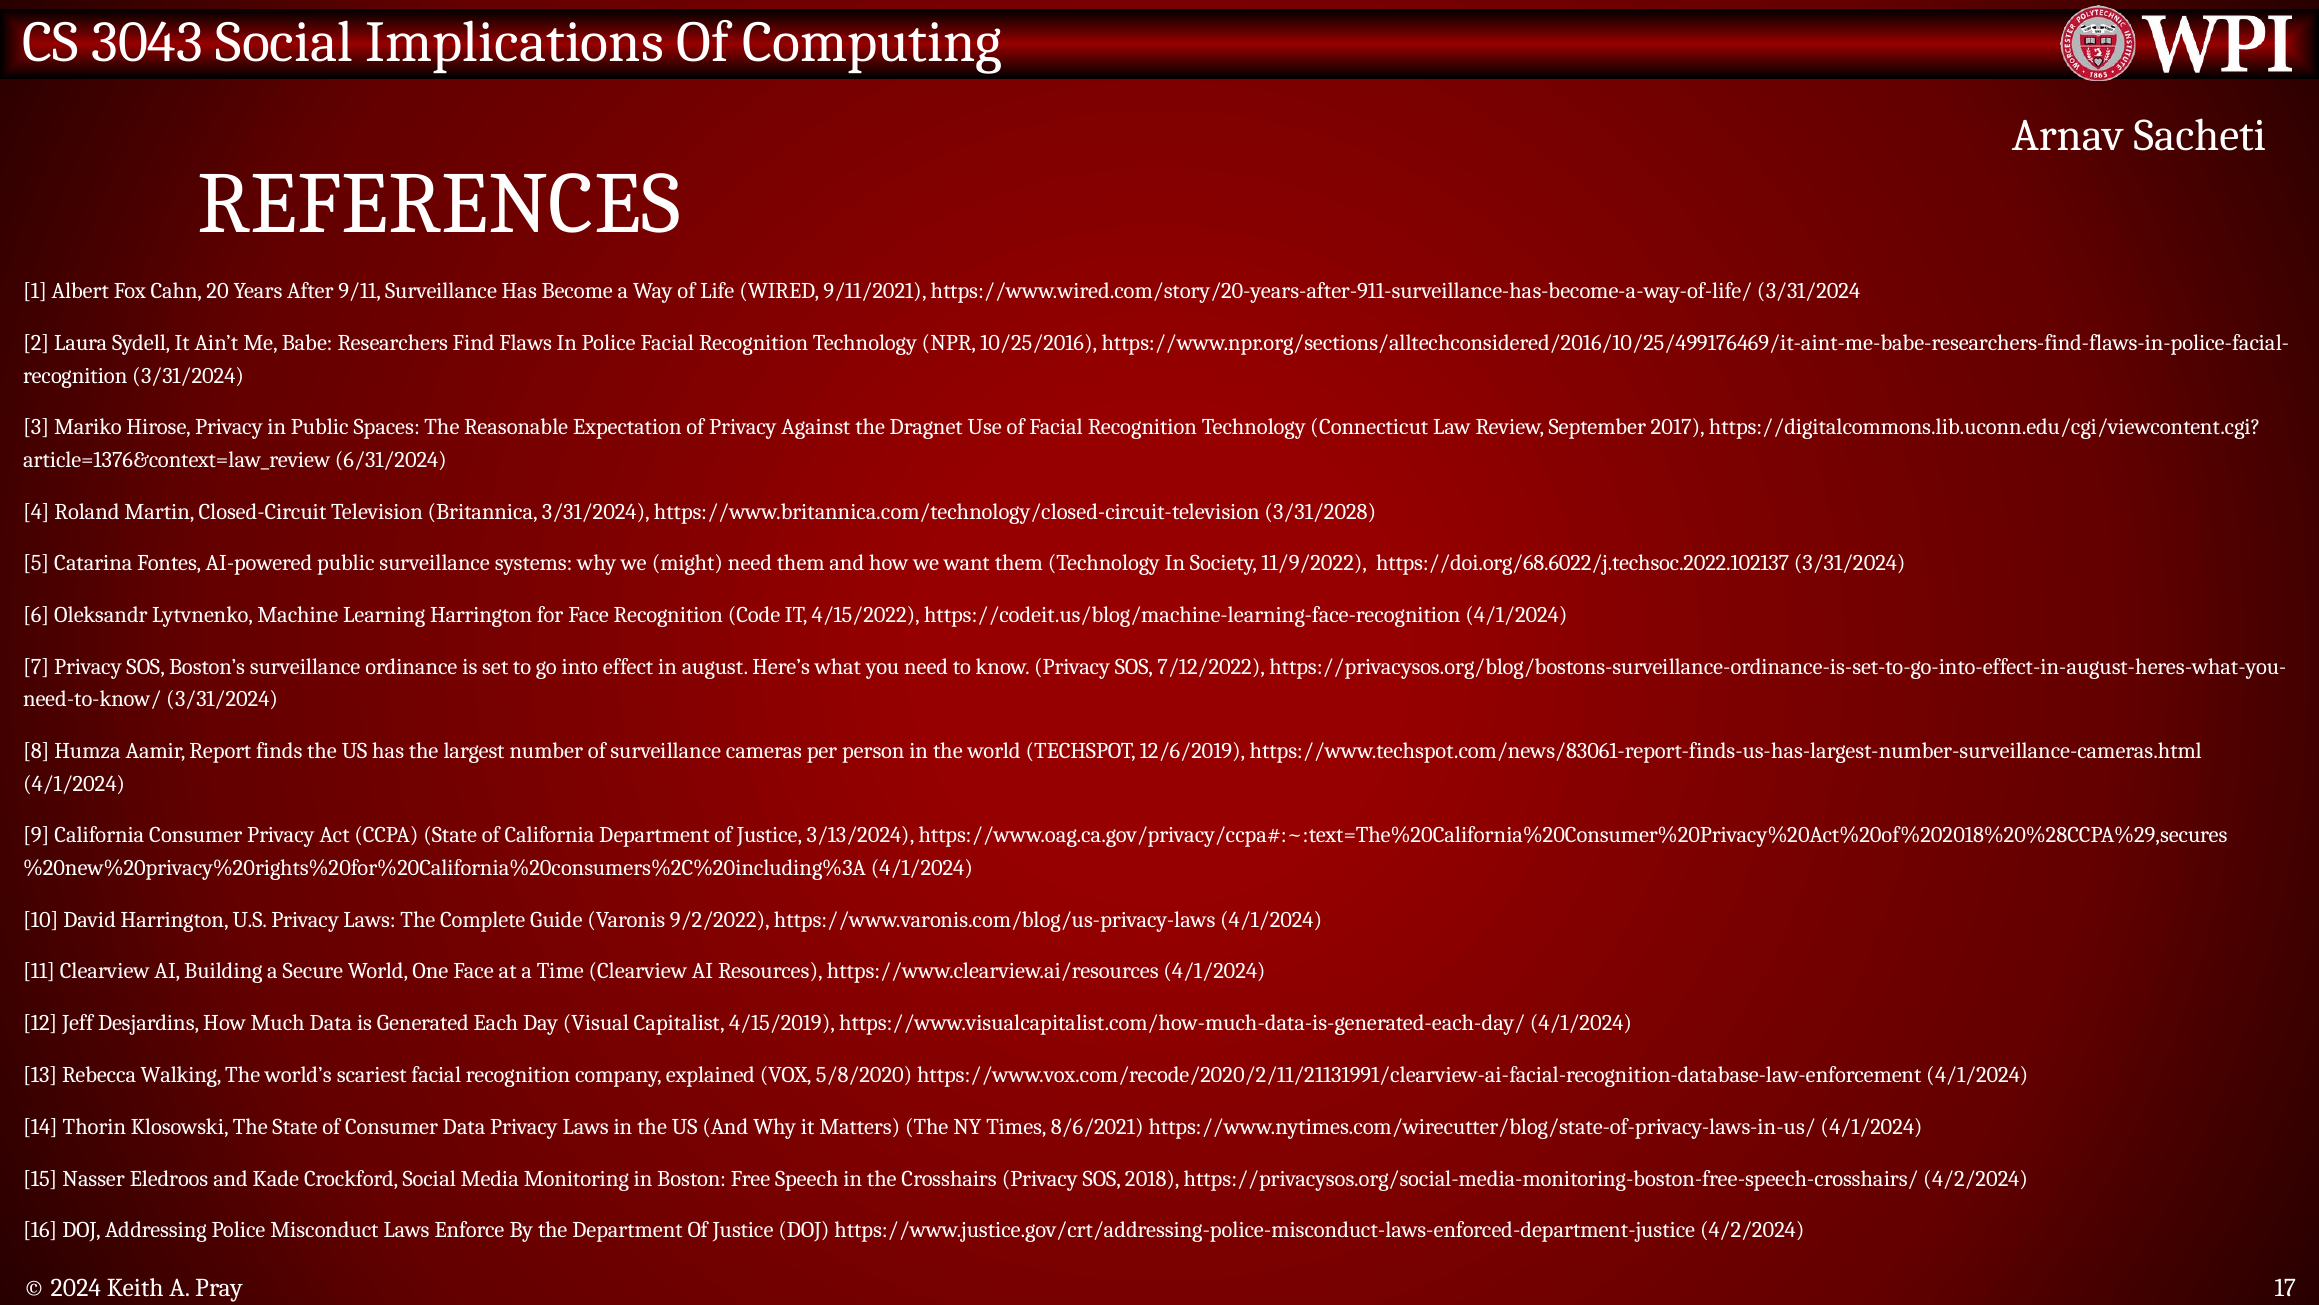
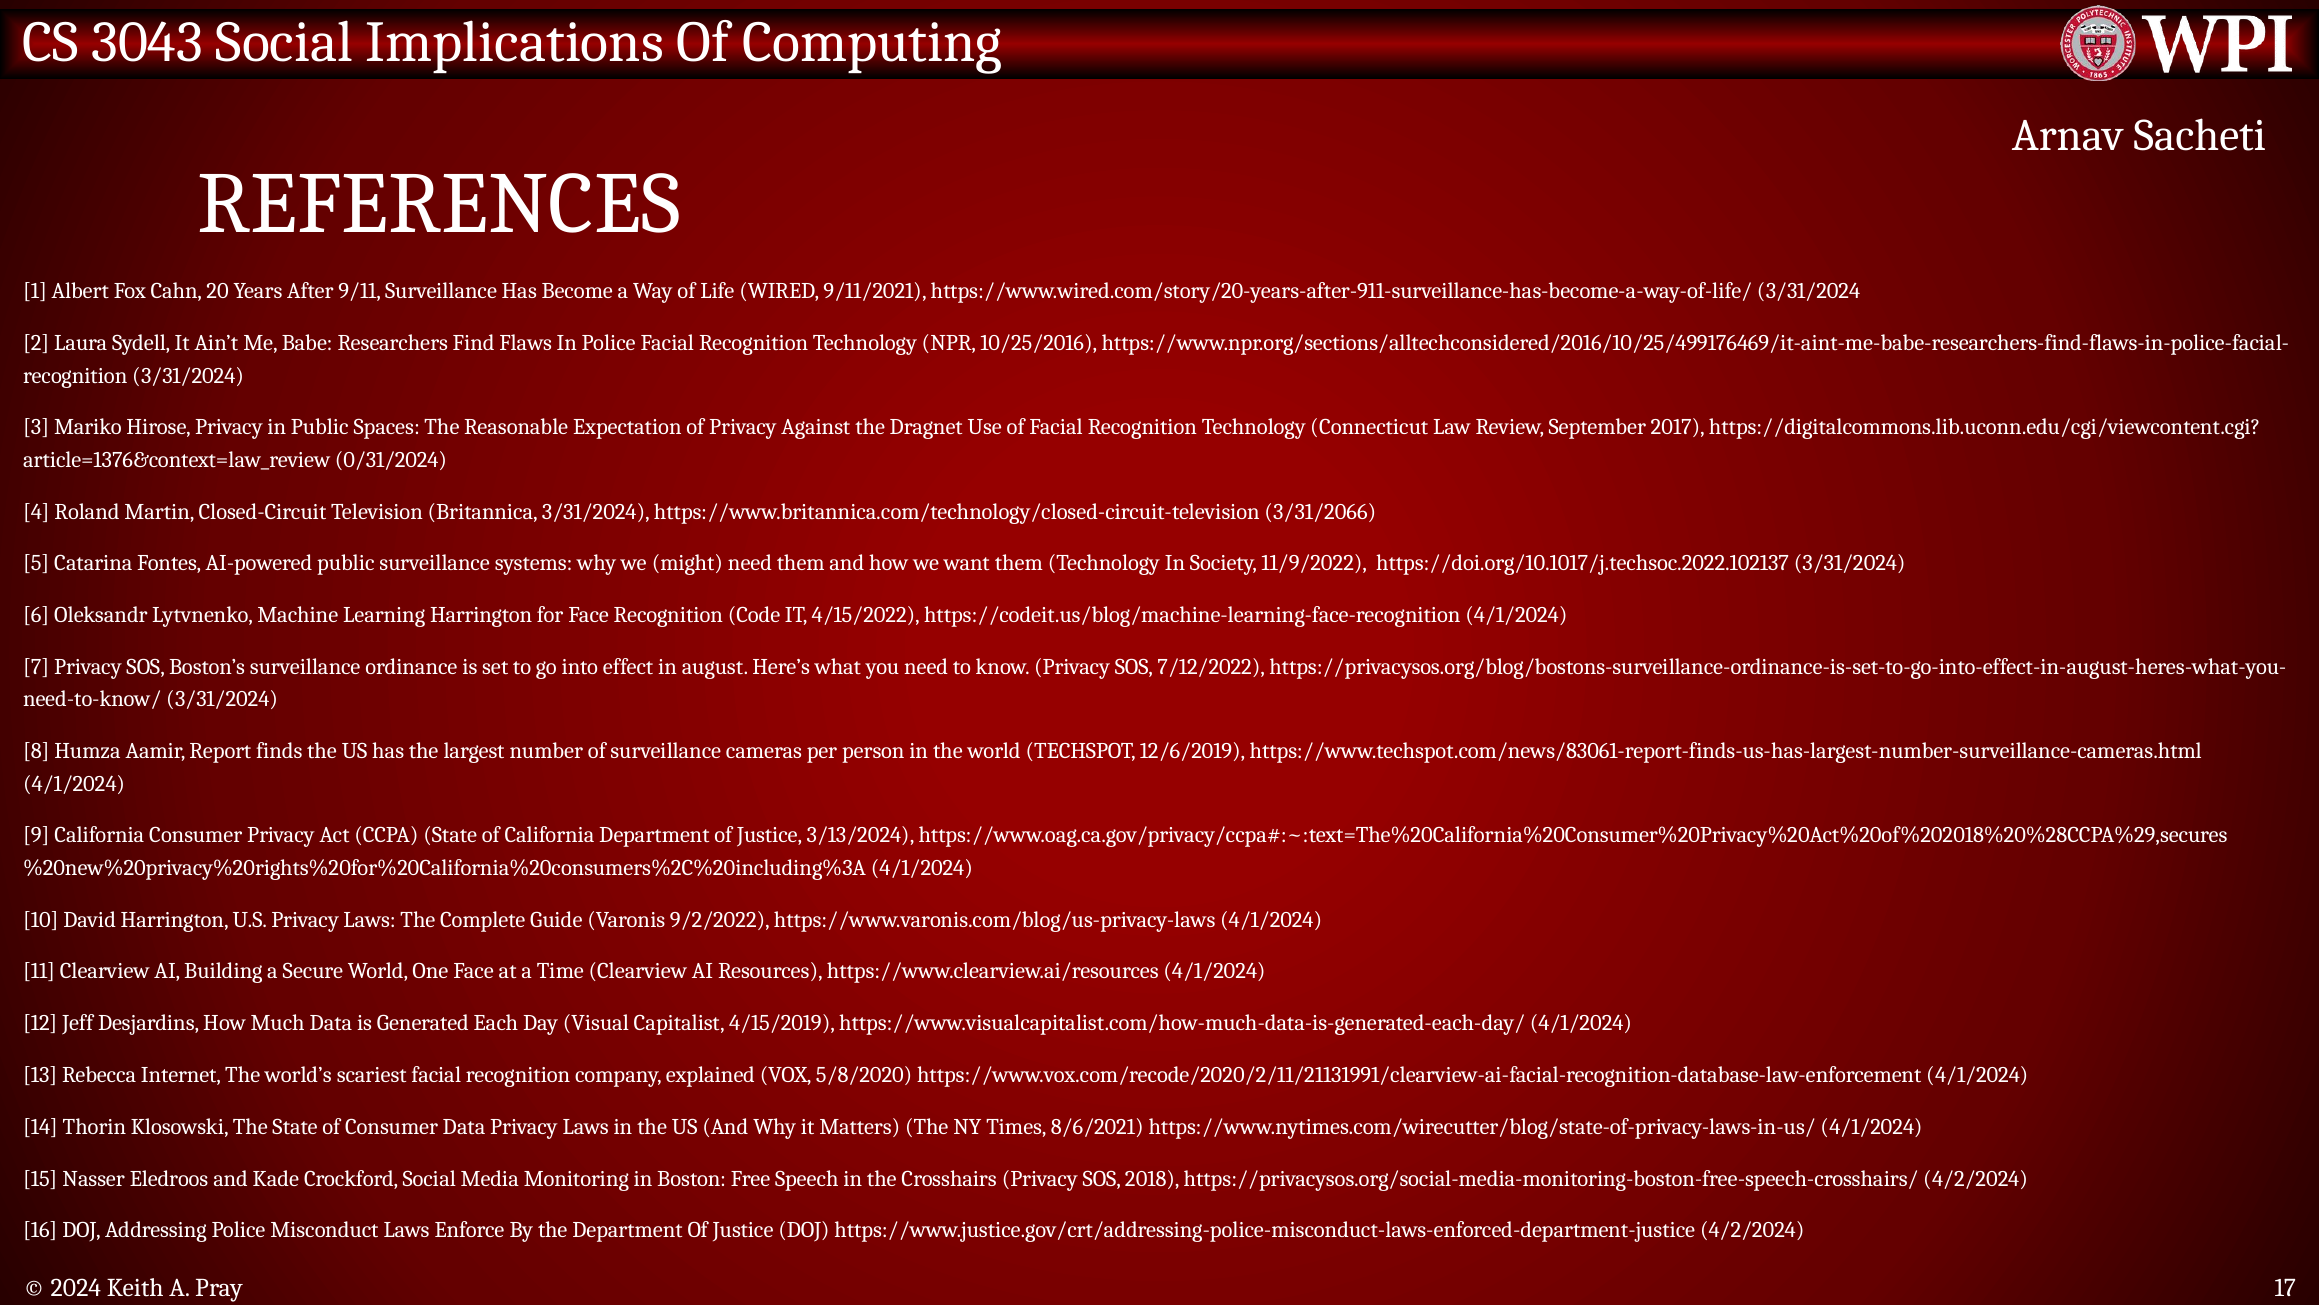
6/31/2024: 6/31/2024 -> 0/31/2024 (391, 460)
3/31/2028: 3/31/2028 -> 3/31/2066 (1320, 512)
https://doi.org/68.6022/j.techsoc.2022.102137: https://doi.org/68.6022/j.techsoc.2022.102137 -> https://doi.org/10.1017/j.techsoc.2022.102137 (1583, 563)
Walking: Walking -> Internet (181, 1075)
